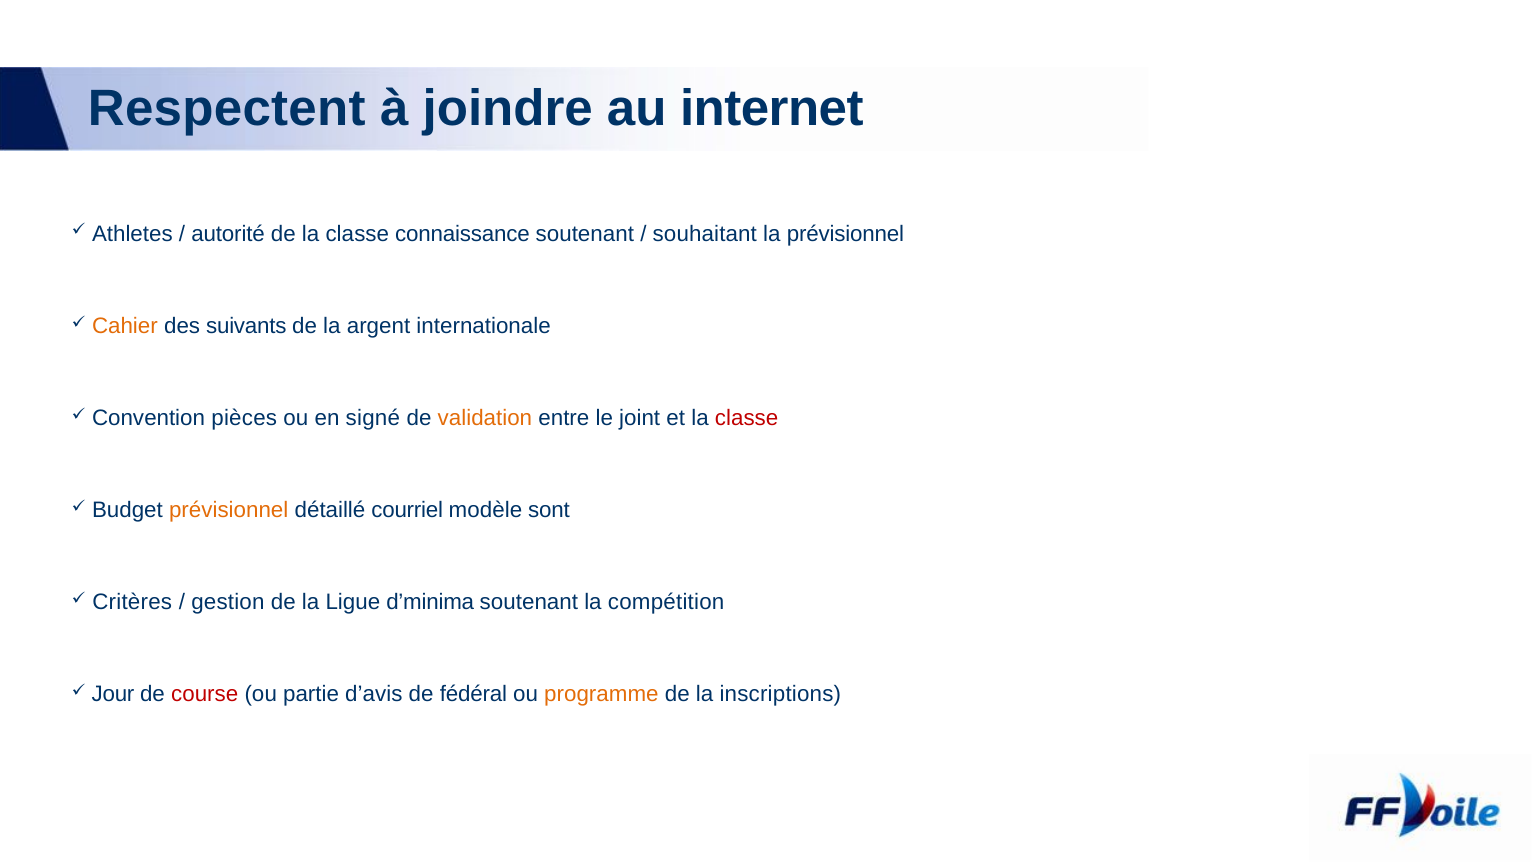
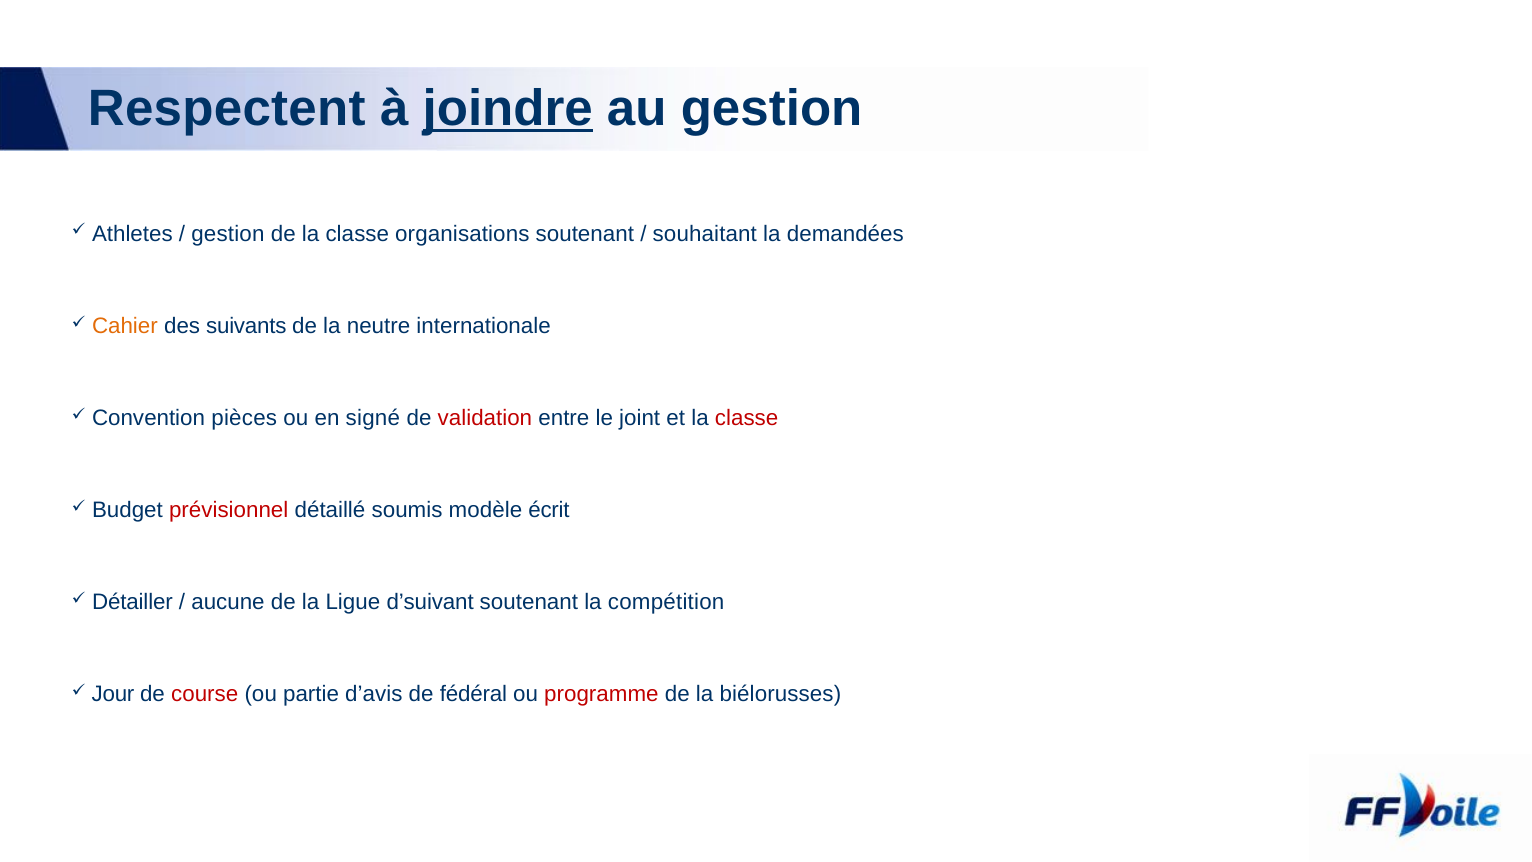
joindre underline: none -> present (508, 109)
au internet: internet -> gestion (772, 109)
autorité: autorité -> gestion (228, 234)
connaissance: connaissance -> organisations (462, 234)
la prévisionnel: prévisionnel -> demandées (845, 234)
argent: argent -> neutre (379, 326)
validation colour: orange -> red (485, 418)
prévisionnel colour: orange -> red (229, 510)
courriel: courriel -> soumis (407, 510)
sont: sont -> écrit (549, 510)
Critères: Critères -> Détailler (132, 602)
gestion: gestion -> aucune (228, 602)
d’minima: d’minima -> d’suivant (430, 602)
programme colour: orange -> red (601, 694)
inscriptions: inscriptions -> biélorusses (780, 694)
